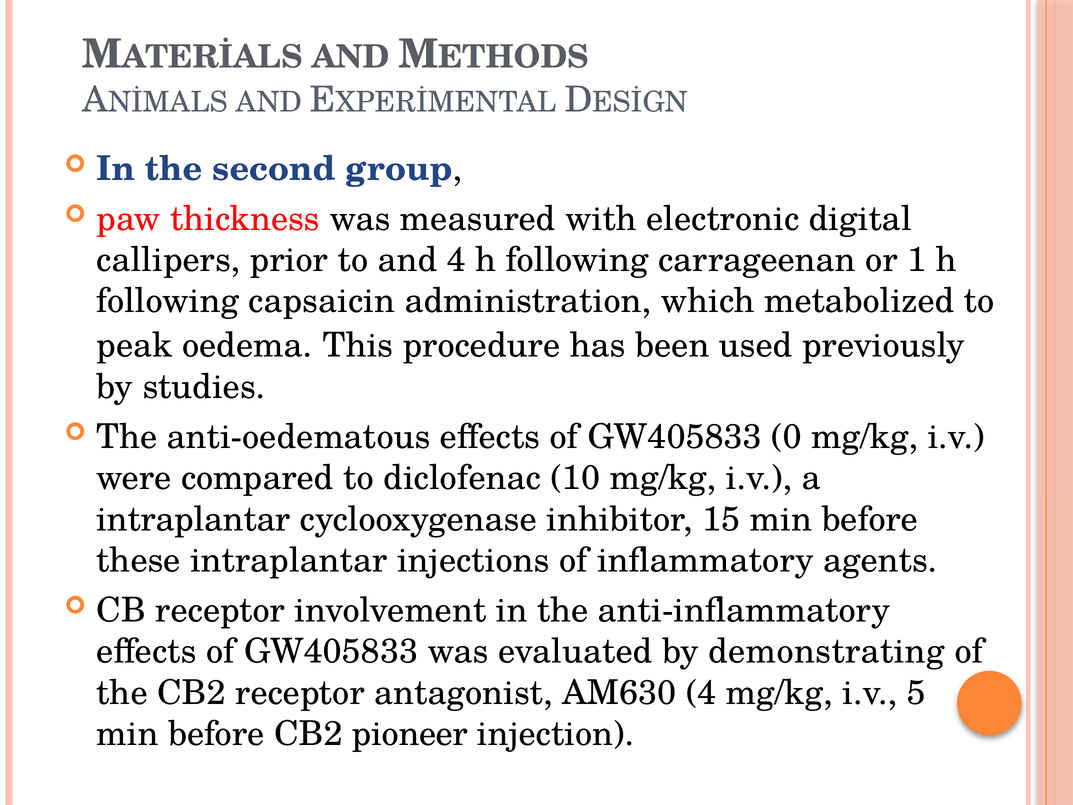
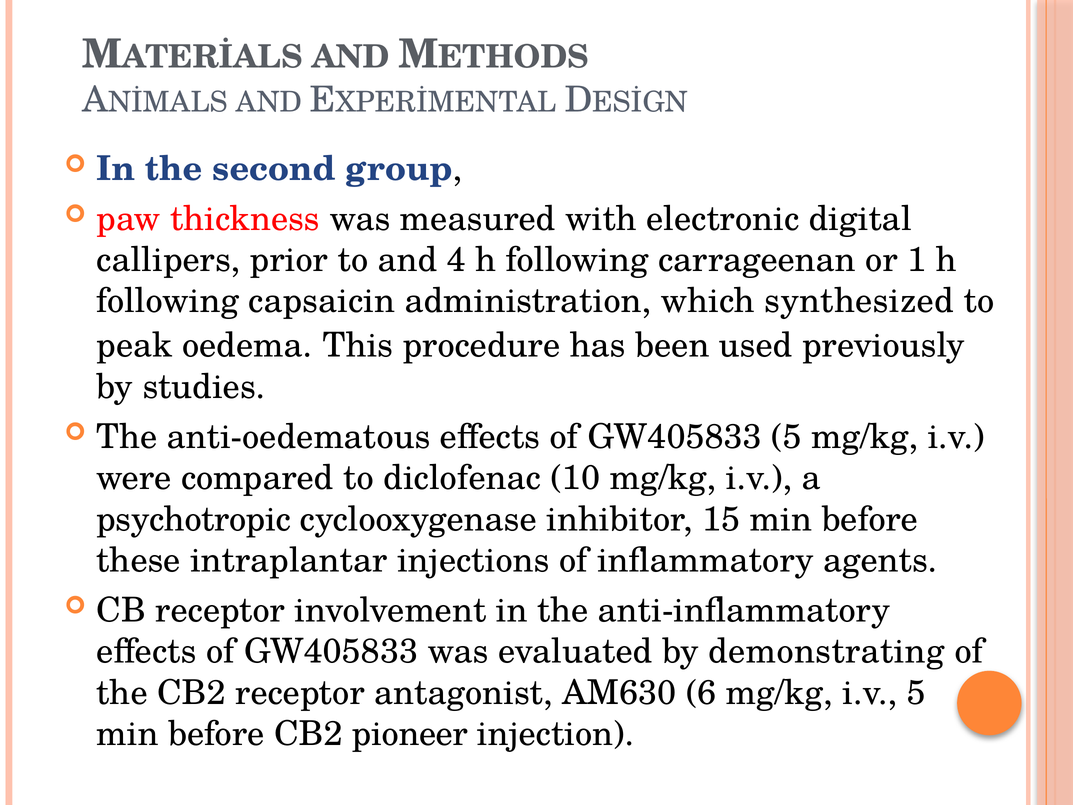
metabolized: metabolized -> synthesized (859, 301)
GW405833 0: 0 -> 5 (787, 437)
intraplantar: intraplantar -> psychotropic (194, 519)
AM630 4: 4 -> 6 (701, 692)
